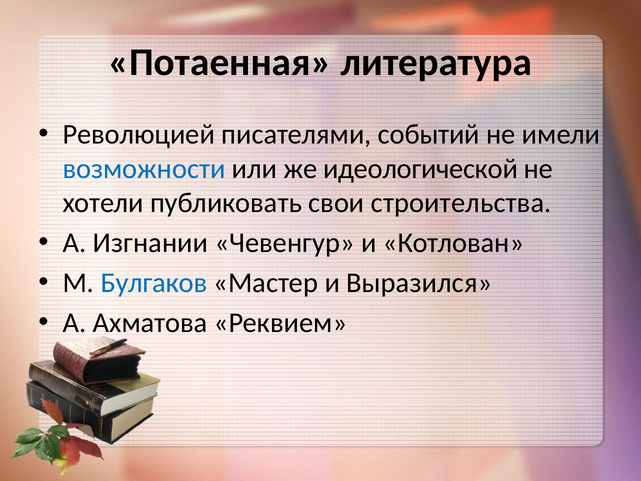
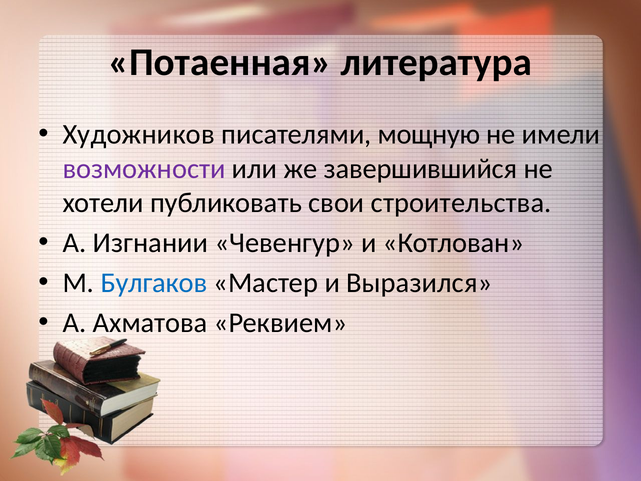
Революцией: Революцией -> Художников (139, 134)
событий: событий -> мощную (429, 134)
возможности colour: blue -> purple (144, 169)
идеологической: идеологической -> завершившийся (421, 169)
